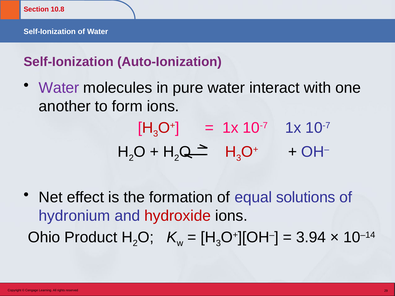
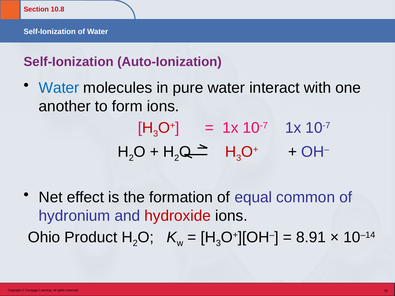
Water colour: purple -> blue (59, 88)
solutions: solutions -> common (306, 198)
3.94: 3.94 -> 8.91 (311, 238)
